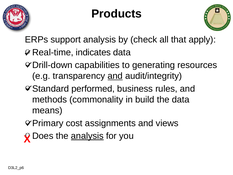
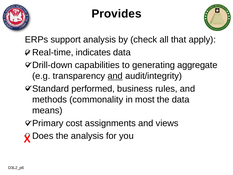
Products: Products -> Provides (117, 14)
resources: resources -> aggregate (197, 65)
build: build -> most (145, 99)
analysis underline: present -> none (87, 136)
